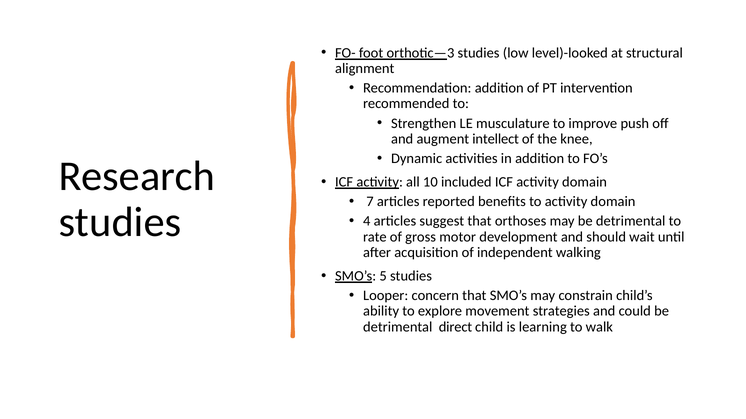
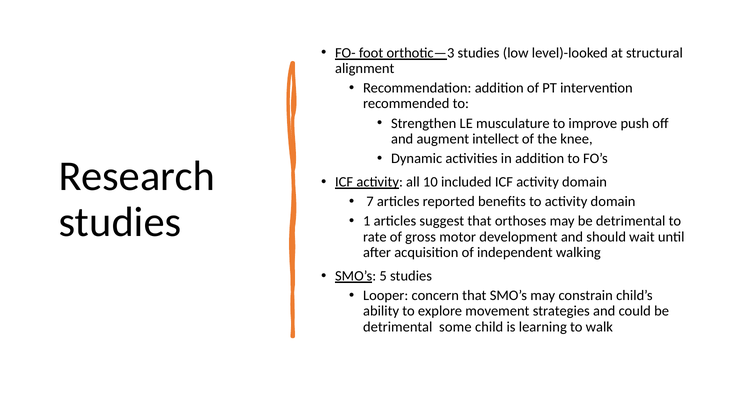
4: 4 -> 1 (367, 221)
direct: direct -> some (455, 327)
